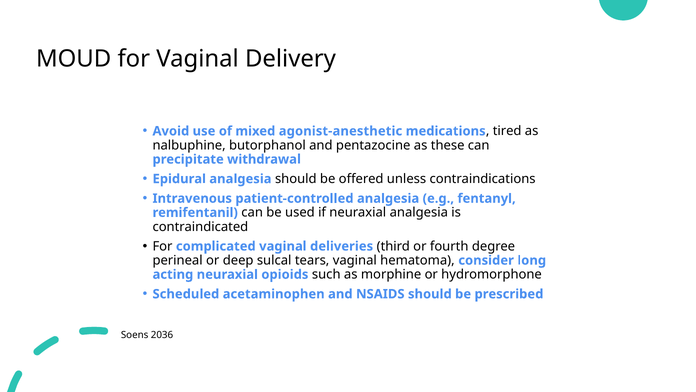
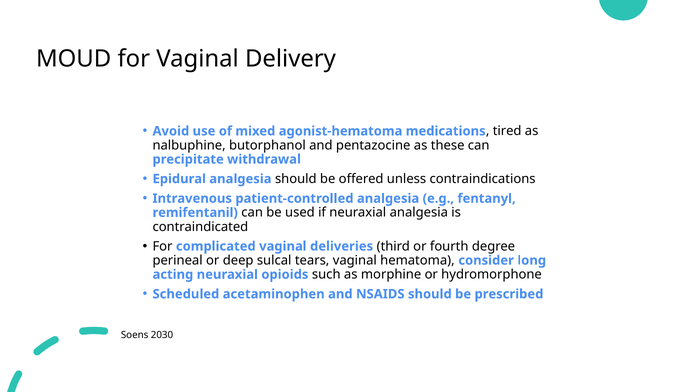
agonist-anesthetic: agonist-anesthetic -> agonist-hematoma (341, 131)
2036: 2036 -> 2030 (162, 334)
